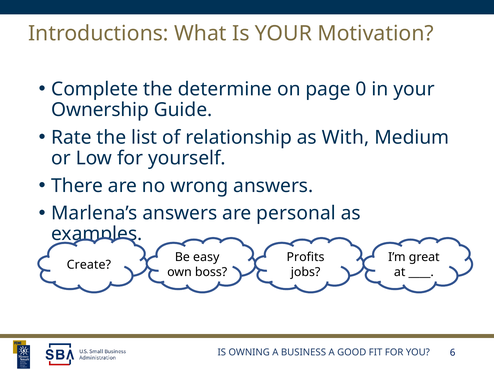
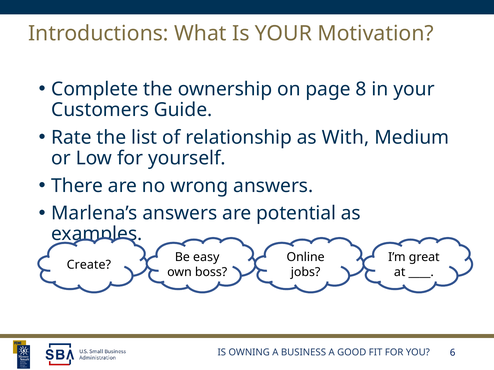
determine: determine -> ownership (225, 89)
0: 0 -> 8 (361, 89)
Ownership: Ownership -> Customers (100, 110)
personal: personal -> potential (296, 214)
Profits: Profits -> Online (306, 258)
